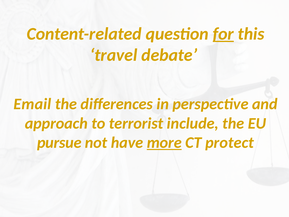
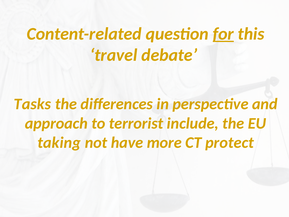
Email: Email -> Tasks (32, 104)
pursue: pursue -> taking (59, 142)
more underline: present -> none (164, 142)
